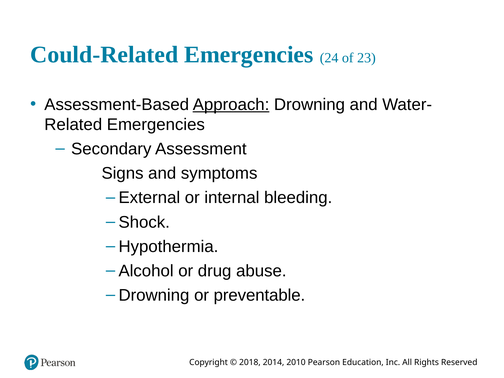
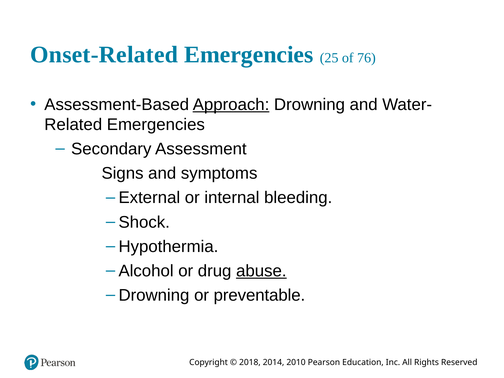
Could-Related: Could-Related -> Onset-Related (104, 55)
24: 24 -> 25 (329, 58)
23: 23 -> 76 (366, 58)
abuse underline: none -> present (261, 271)
